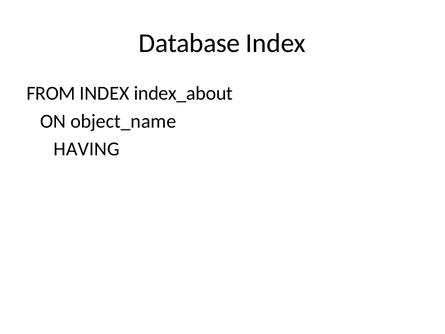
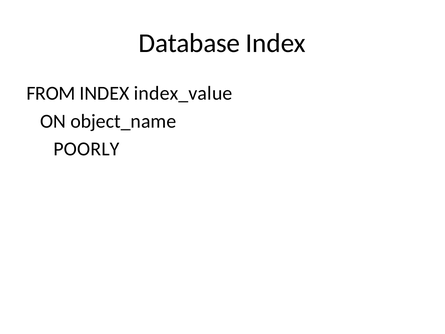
index_about: index_about -> index_value (183, 93)
HAVING: HAVING -> POORLY (87, 149)
